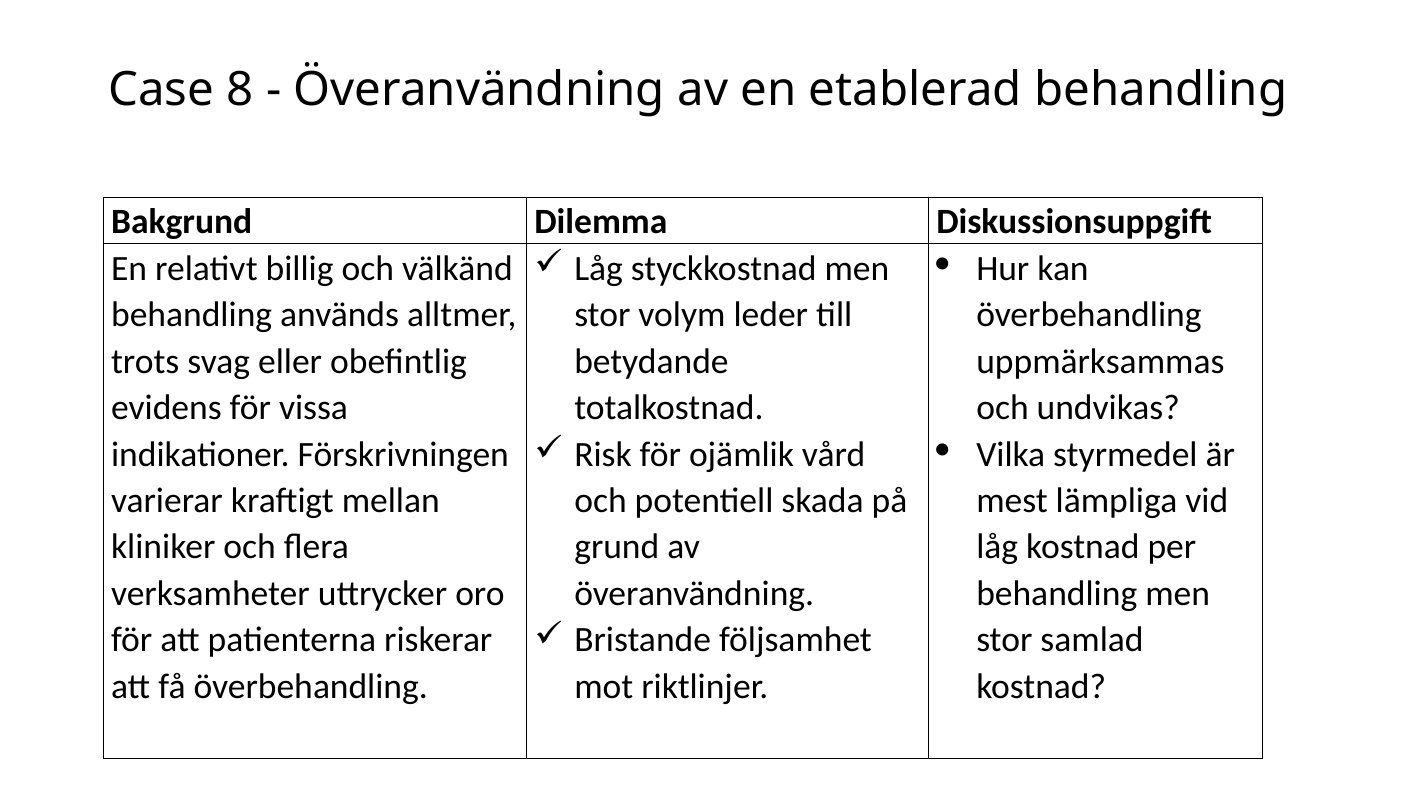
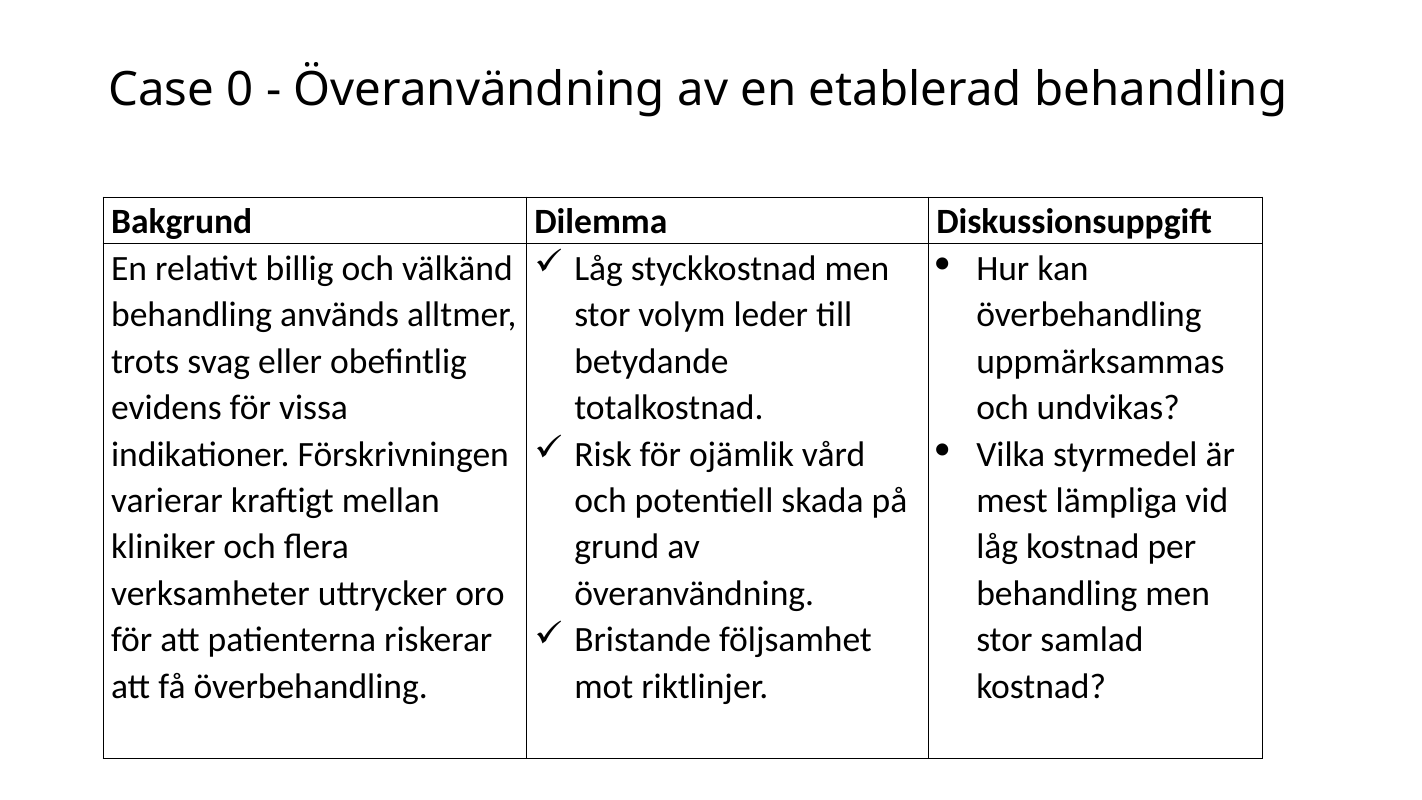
8: 8 -> 0 (240, 89)
